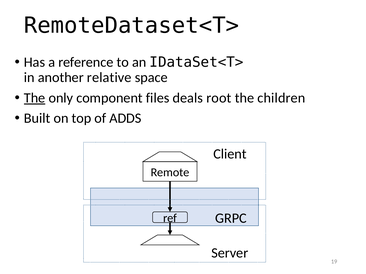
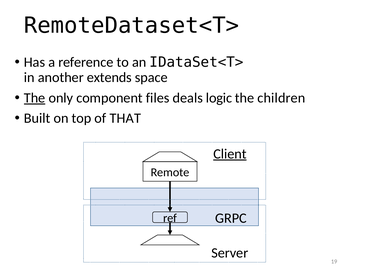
relative: relative -> extends (109, 78)
root: root -> logic (219, 98)
ADDS: ADDS -> THAT (125, 119)
Client underline: none -> present (230, 154)
